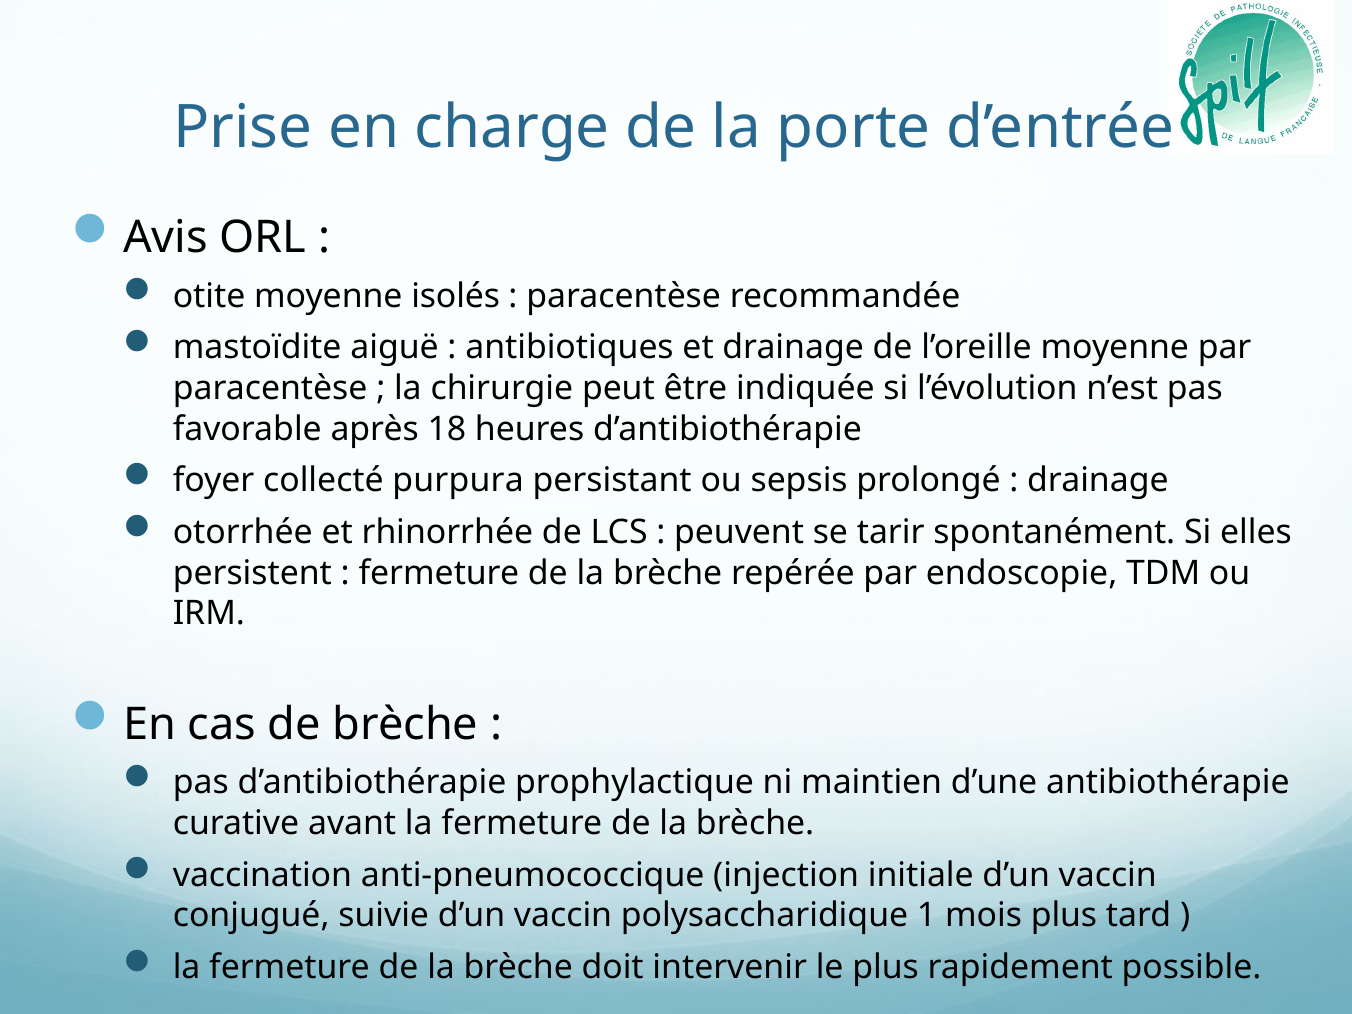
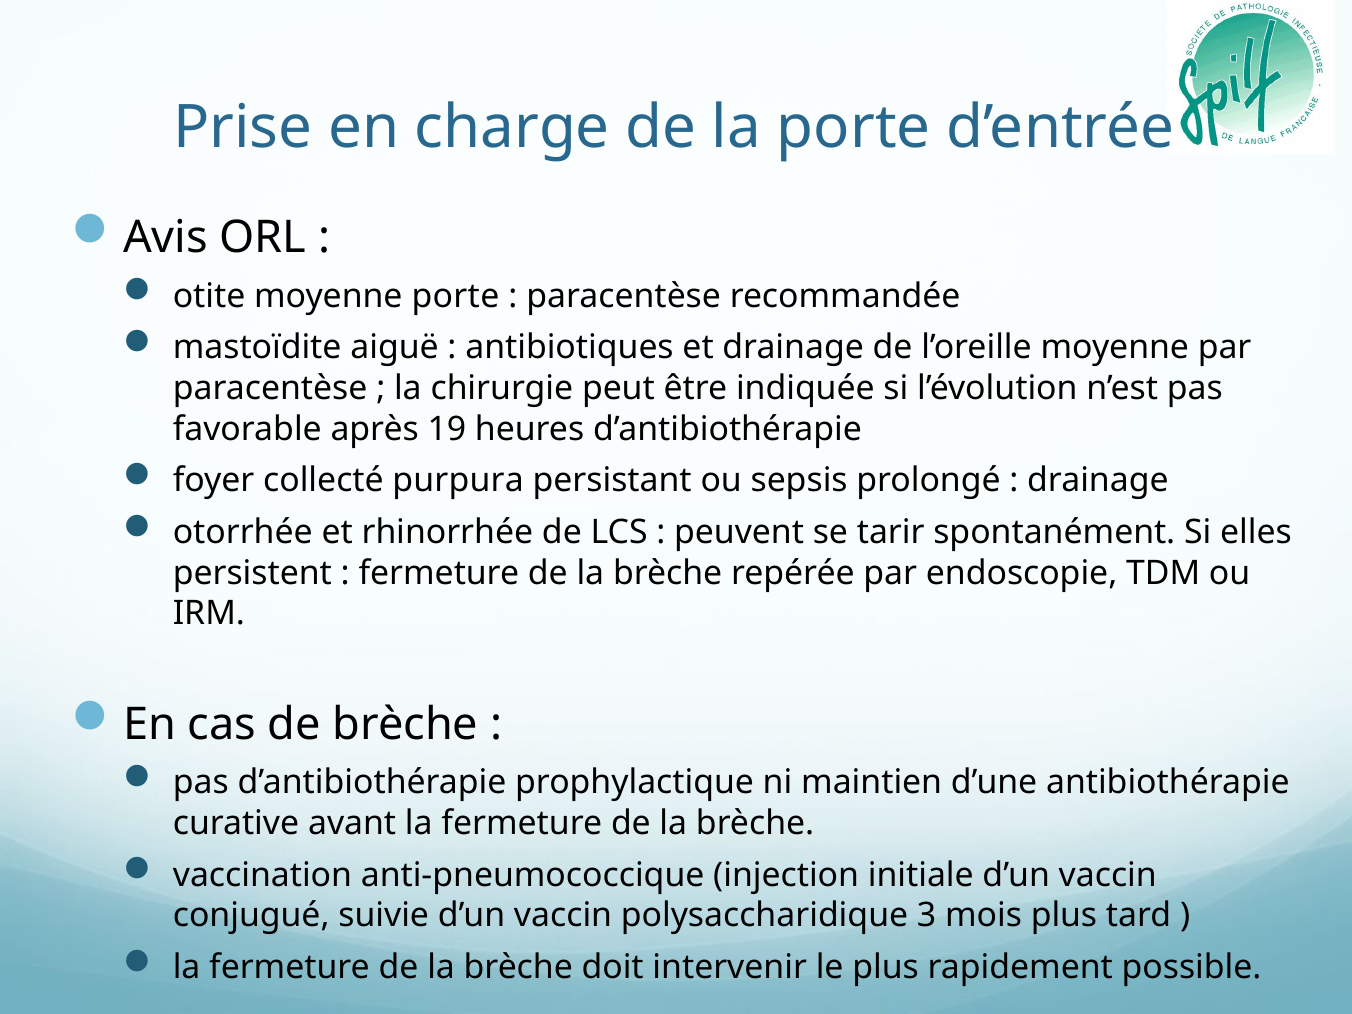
moyenne isolés: isolés -> porte (455, 296)
18: 18 -> 19 (447, 429)
1: 1 -> 3 (927, 916)
